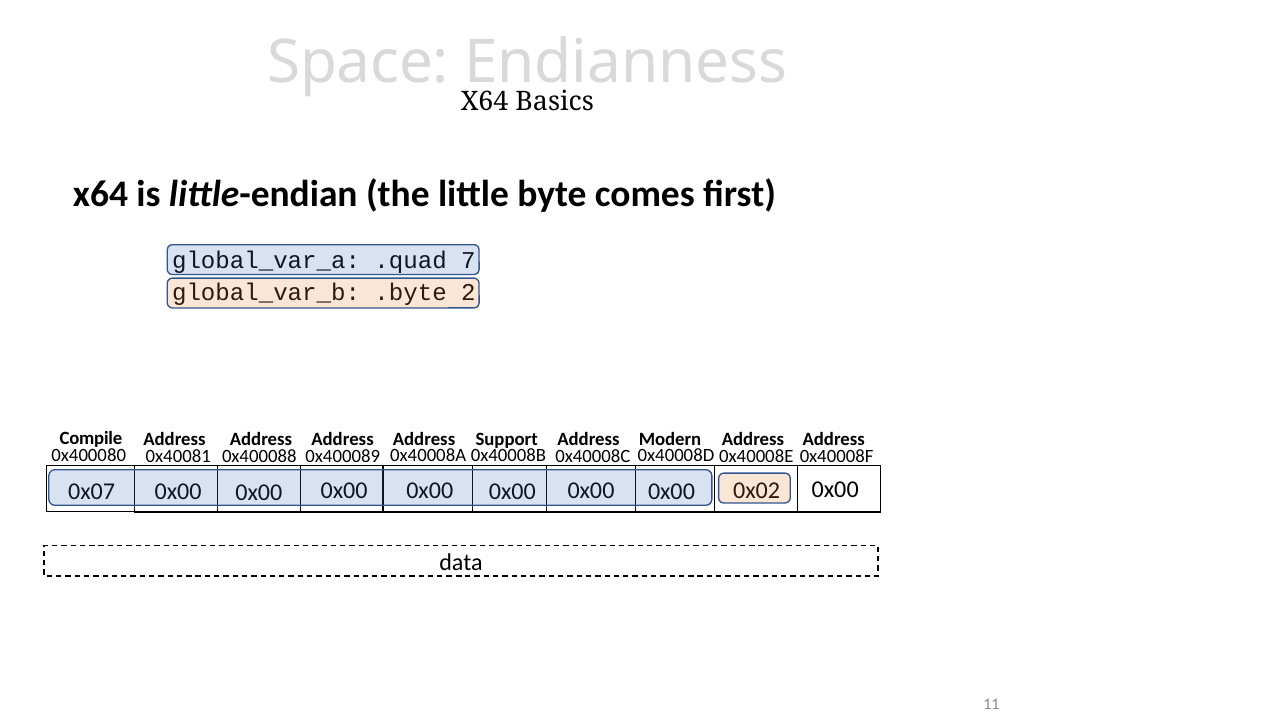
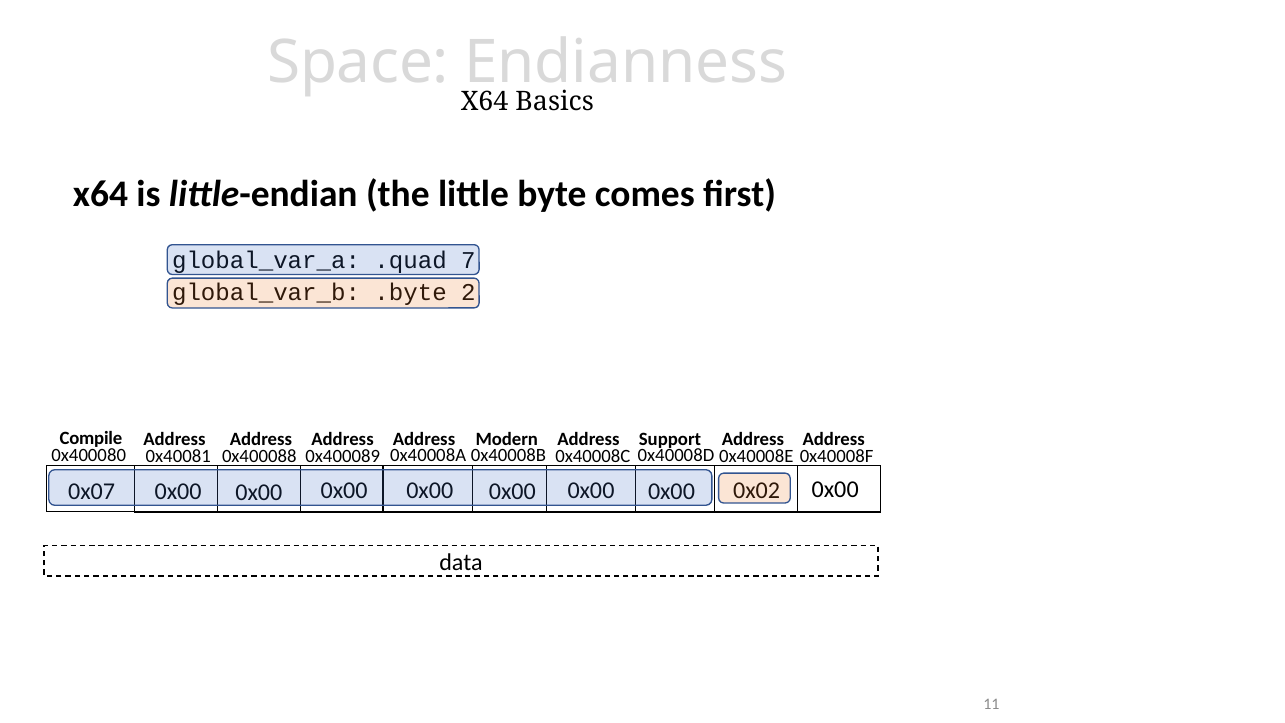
Support: Support -> Modern (507, 439)
Modern: Modern -> Support (670, 439)
